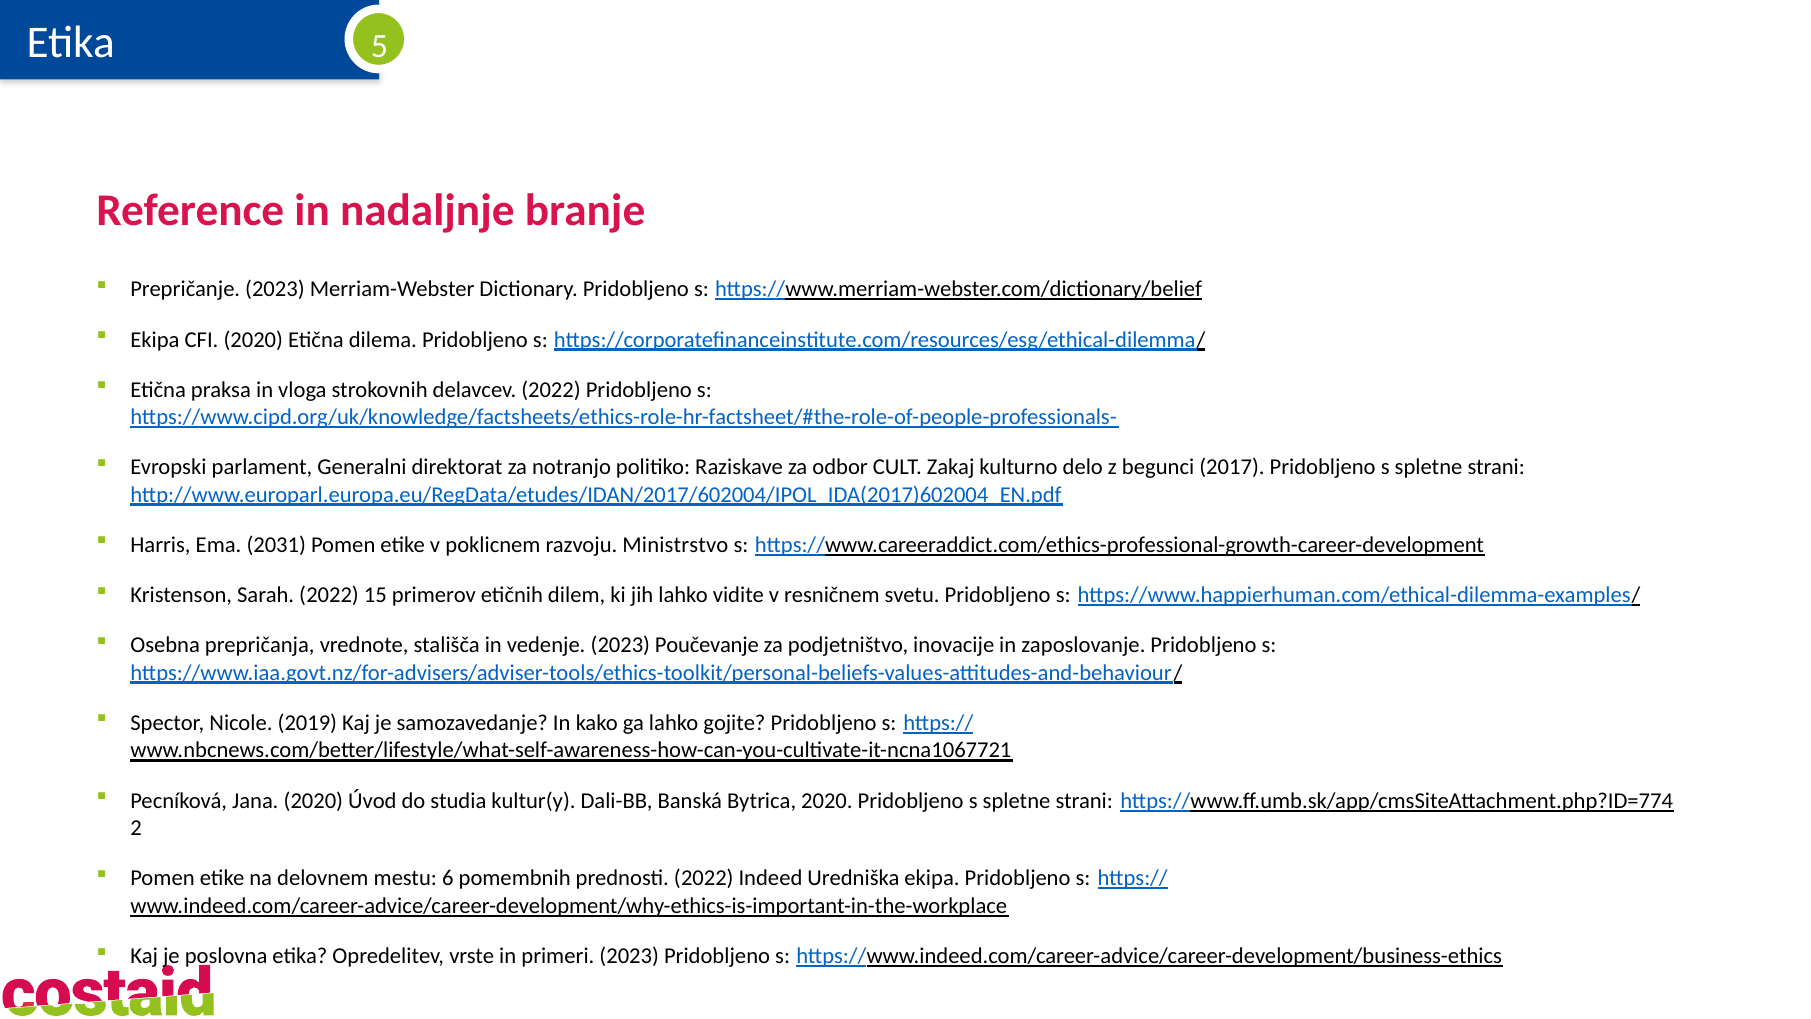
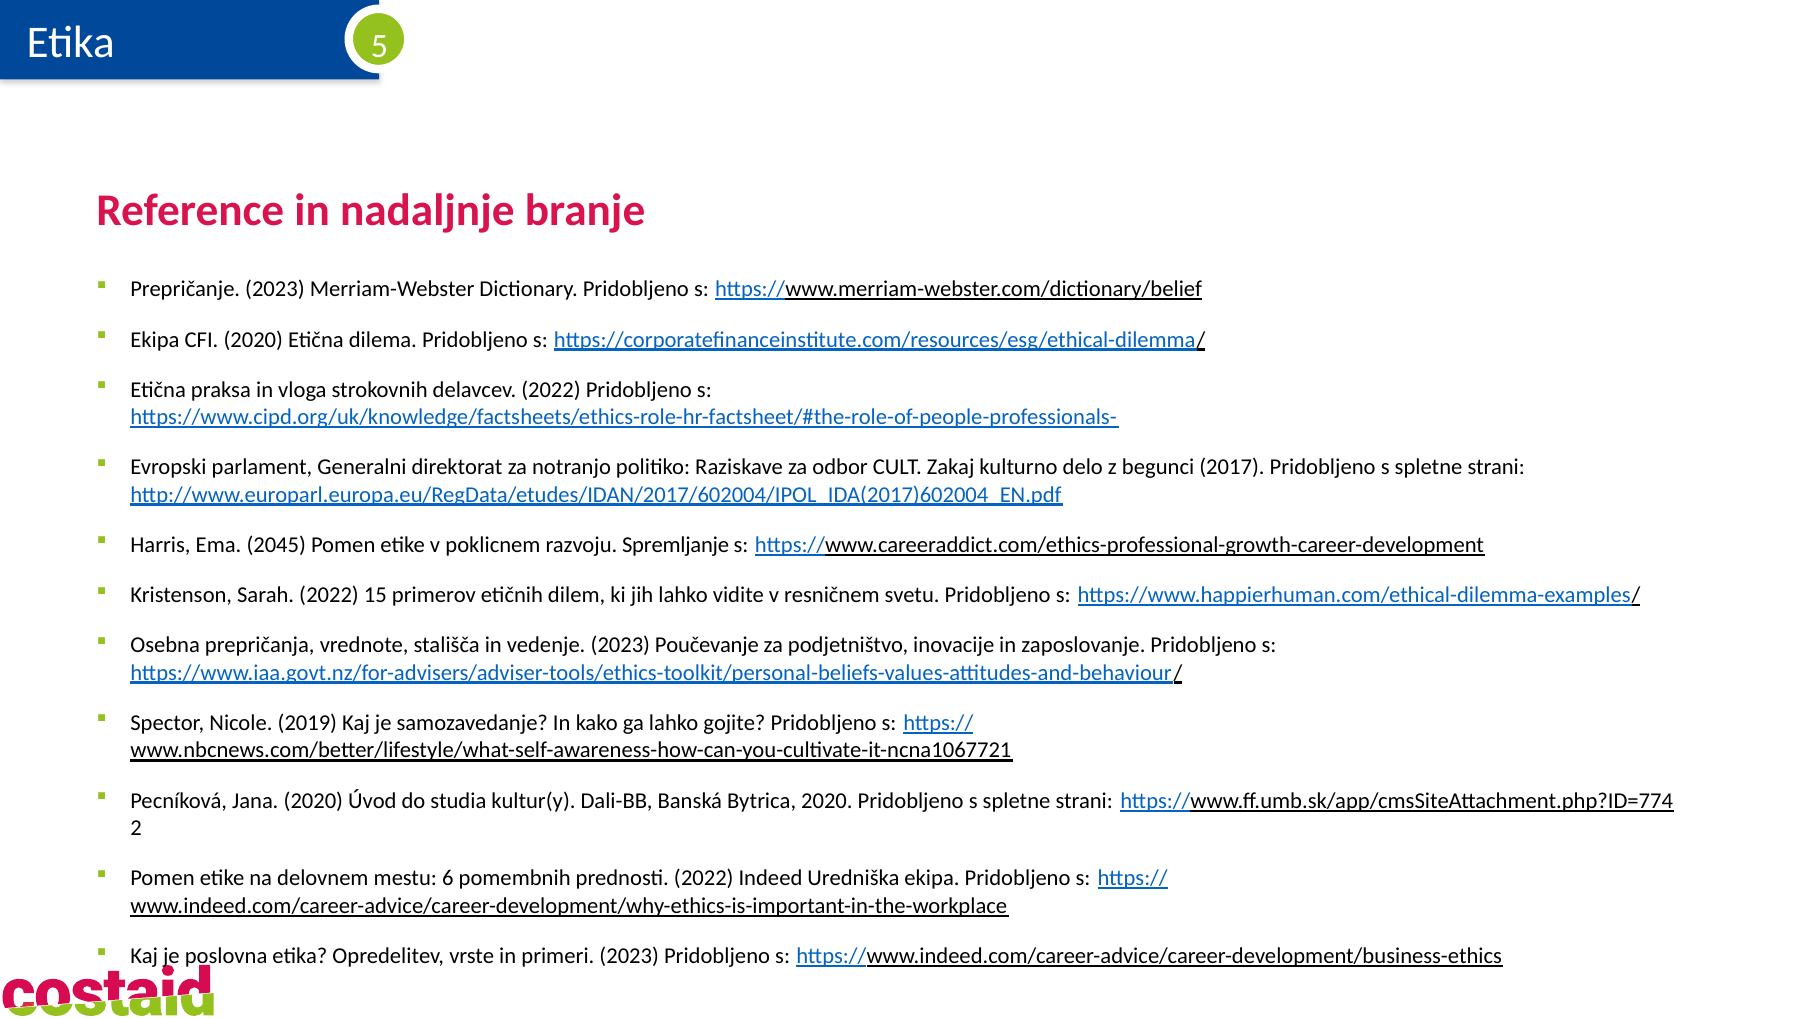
2031: 2031 -> 2045 (276, 545)
Ministrstvo: Ministrstvo -> Spremljanje (676, 545)
